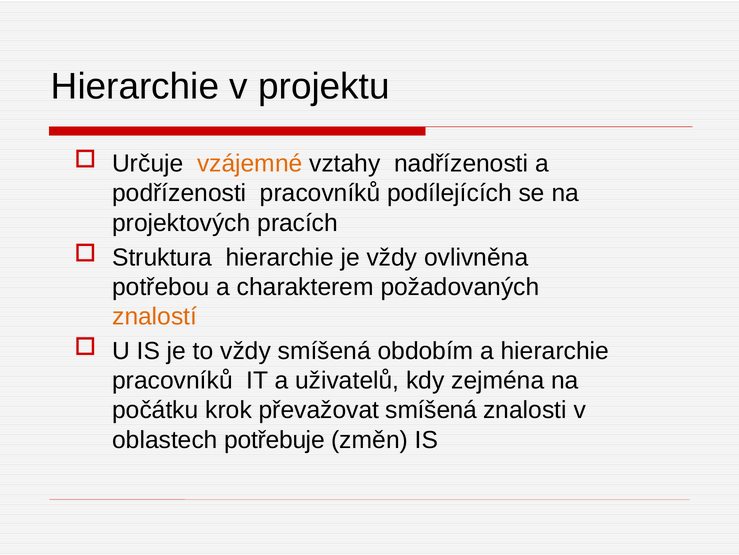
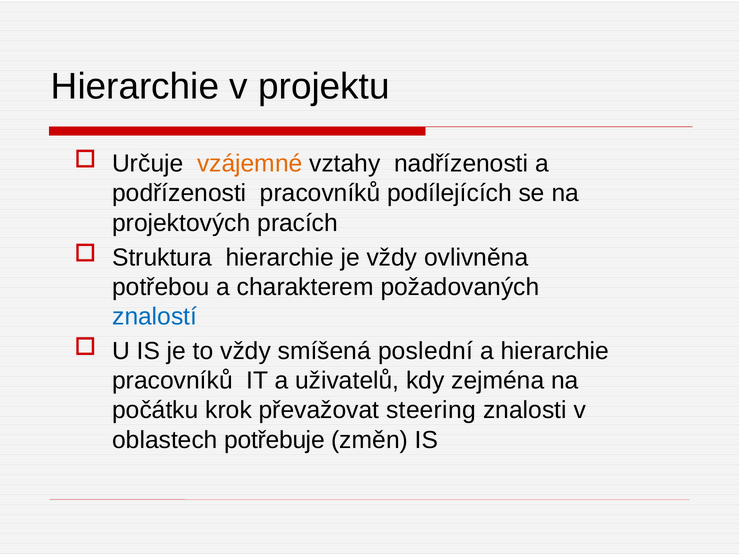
znalostí colour: orange -> blue (155, 316)
obdobím: obdobím -> poslední (425, 351)
převažovat smíšená: smíšená -> steering (431, 410)
